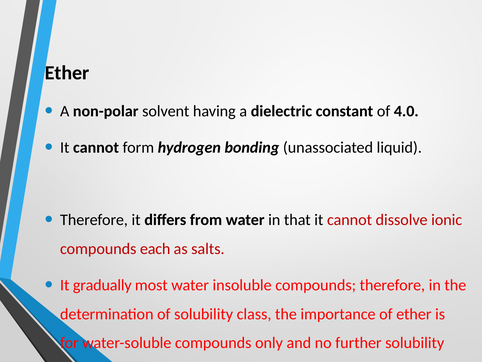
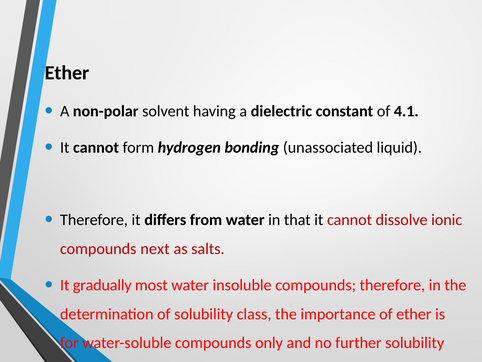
4.0: 4.0 -> 4.1 (406, 111)
each: each -> next (155, 249)
